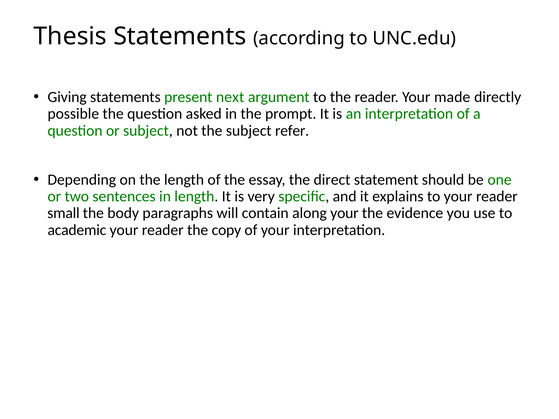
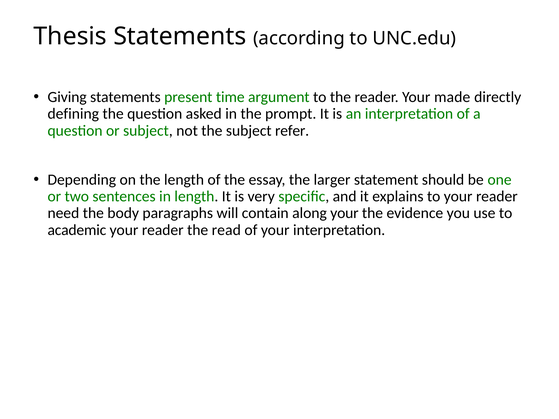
next: next -> time (230, 97)
possible: possible -> defining (73, 114)
direct: direct -> larger (332, 180)
small: small -> need (63, 213)
copy: copy -> read (226, 230)
